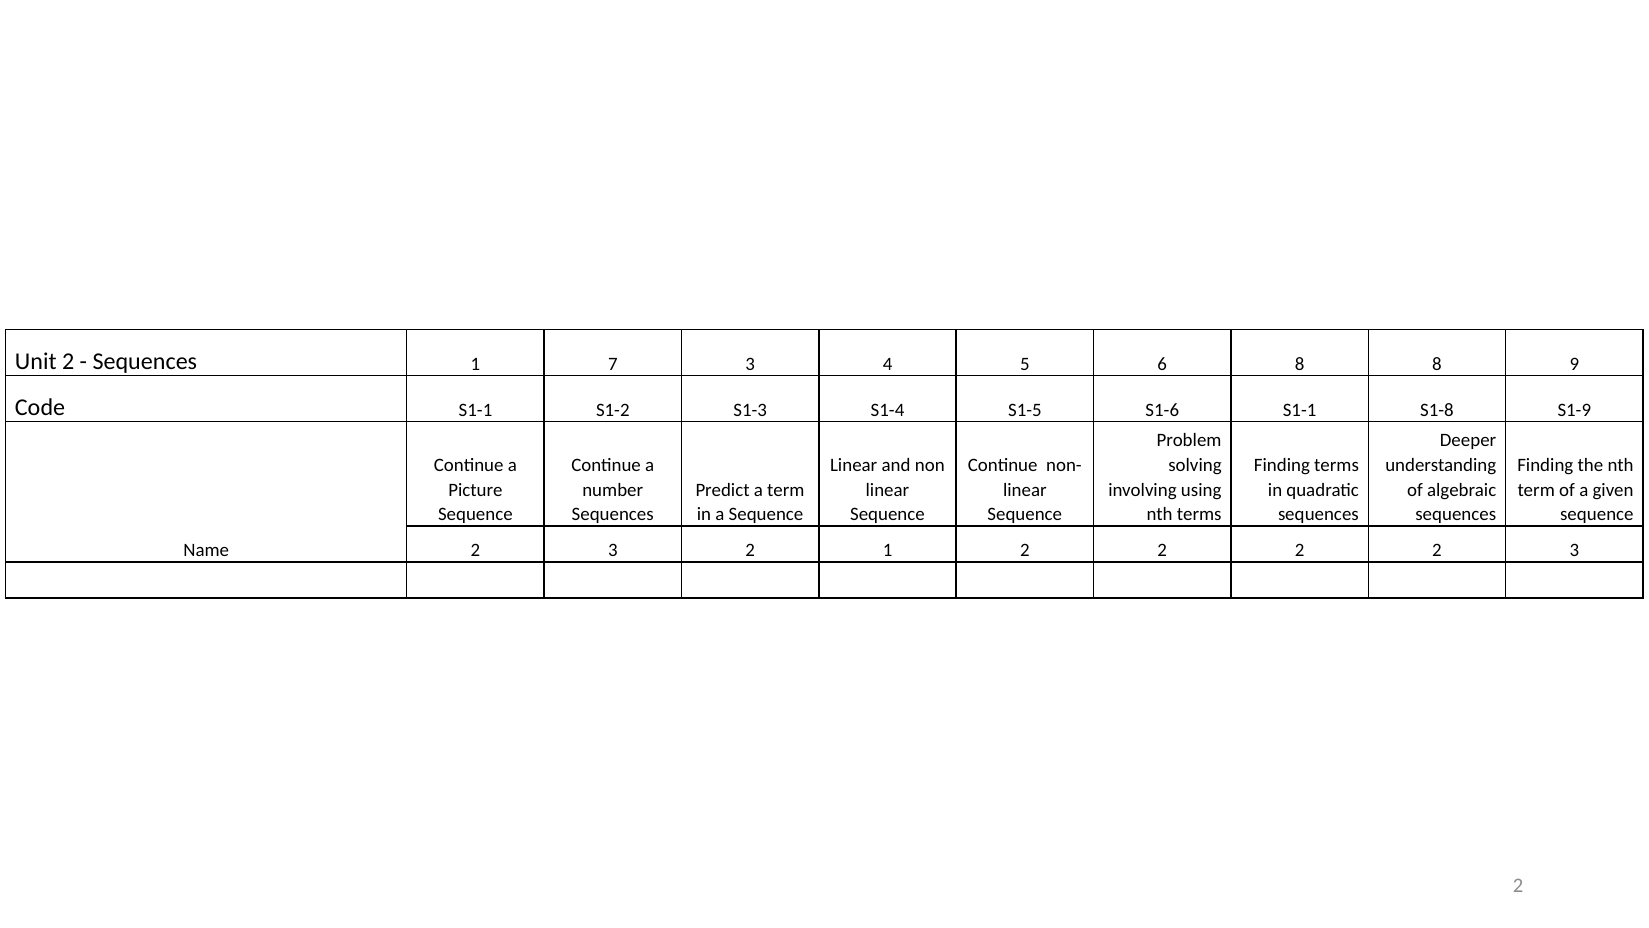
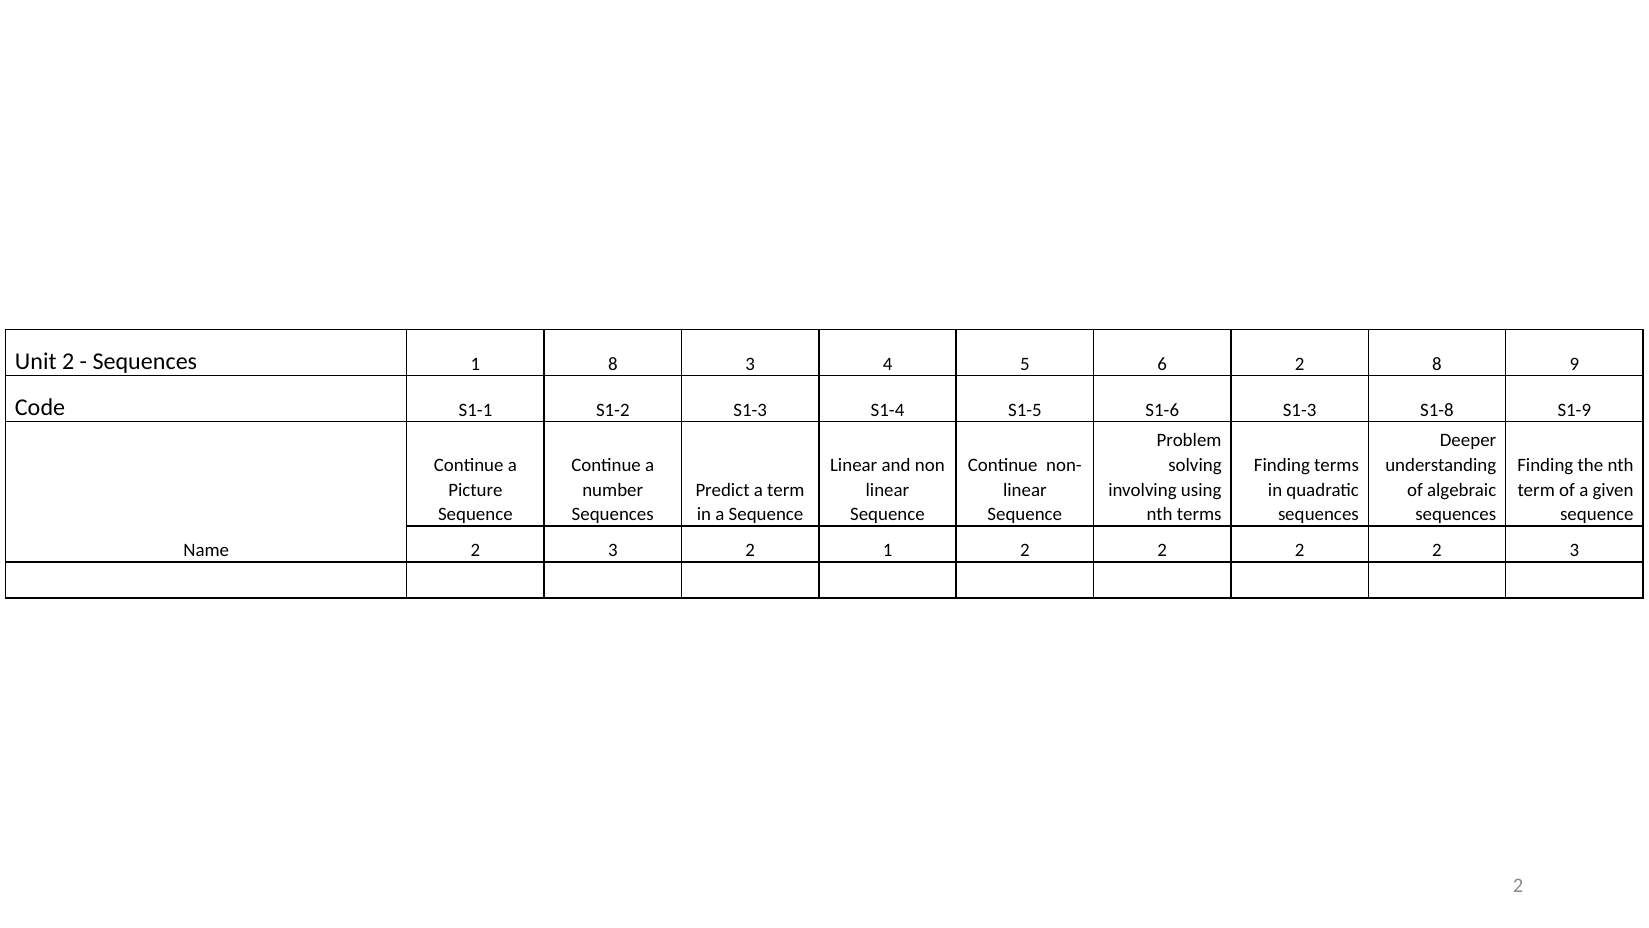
1 7: 7 -> 8 (613, 364)
6 8: 8 -> 2 (1300, 364)
S1-6 S1-1: S1-1 -> S1-3 (1300, 410)
